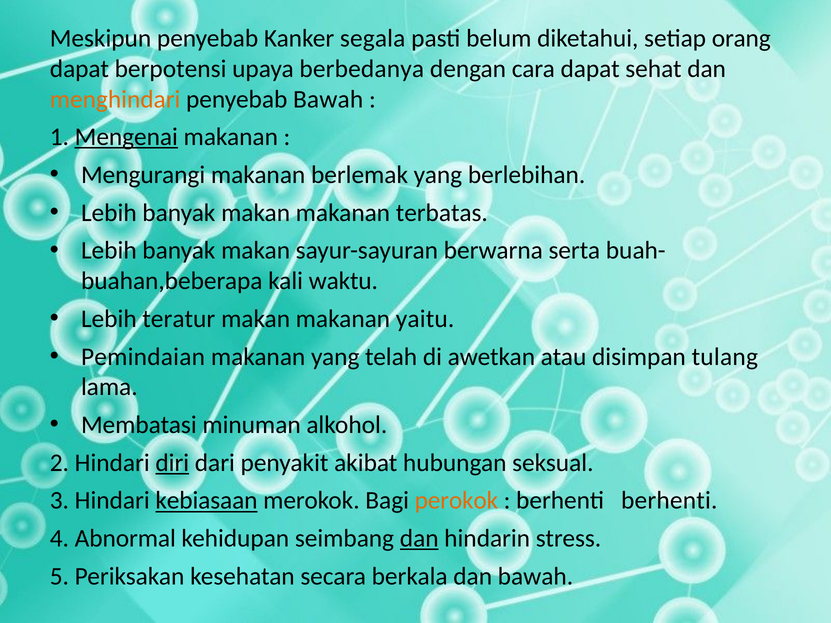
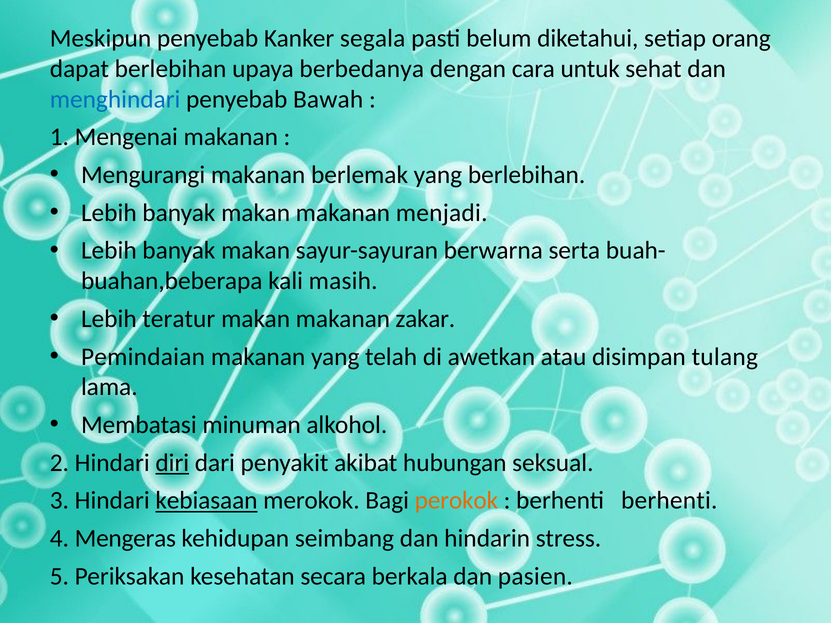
dapat berpotensi: berpotensi -> berlebihan (171, 69)
cara dapat: dapat -> untuk (590, 69)
menghindari colour: orange -> blue (115, 99)
Mengenai underline: present -> none (126, 137)
terbatas: terbatas -> menjadi (442, 213)
waktu: waktu -> masih (343, 281)
yaitu: yaitu -> zakar (425, 319)
Abnormal: Abnormal -> Mengeras (125, 539)
dan underline: present -> none (419, 539)
dan bawah: bawah -> pasien (535, 577)
